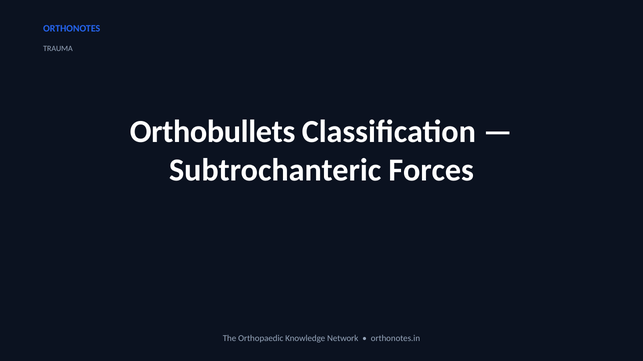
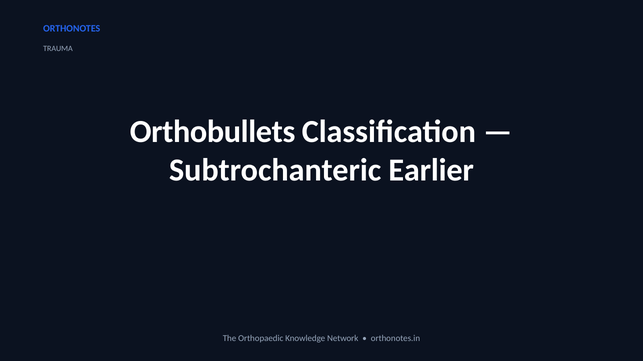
Forces: Forces -> Earlier (431, 170)
